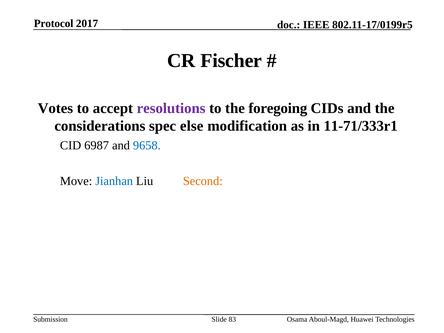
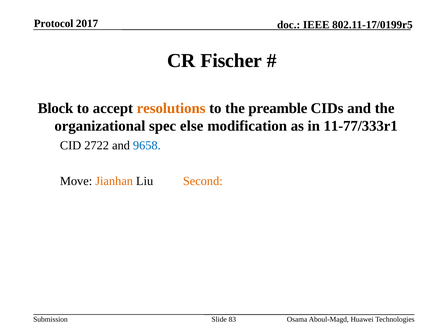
Votes: Votes -> Block (55, 108)
resolutions colour: purple -> orange (171, 108)
foregoing: foregoing -> preamble (278, 108)
considerations: considerations -> organizational (100, 126)
11-71/333r1: 11-71/333r1 -> 11-77/333r1 (361, 126)
6987: 6987 -> 2722 (97, 145)
Jianhan colour: blue -> orange (114, 181)
